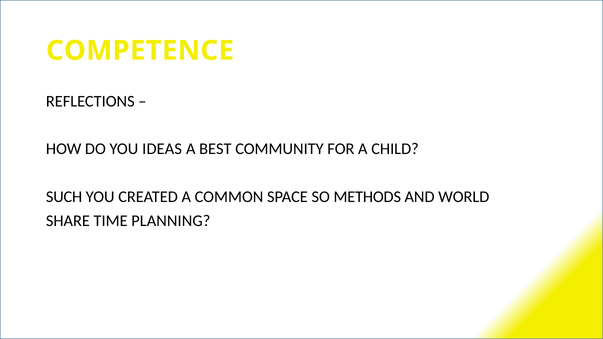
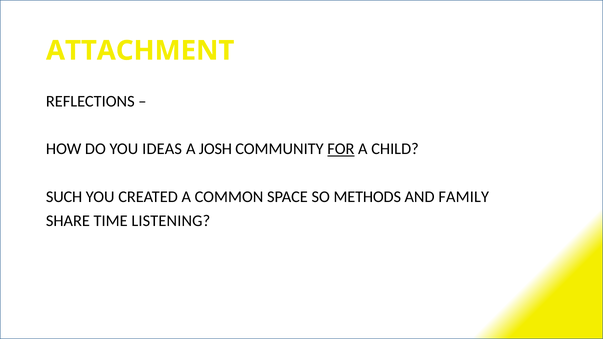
COMPETENCE: COMPETENCE -> ATTACHMENT (140, 51)
BEST: BEST -> JOSH (215, 149)
FOR underline: none -> present (341, 149)
WORLD: WORLD -> FAMILY (464, 197)
PLANNING: PLANNING -> LISTENING (171, 221)
